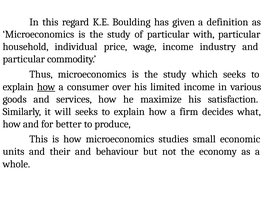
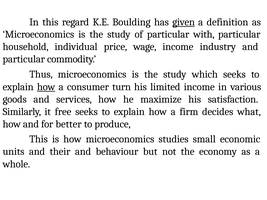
given underline: none -> present (184, 22)
over: over -> turn (122, 87)
will: will -> free (63, 112)
